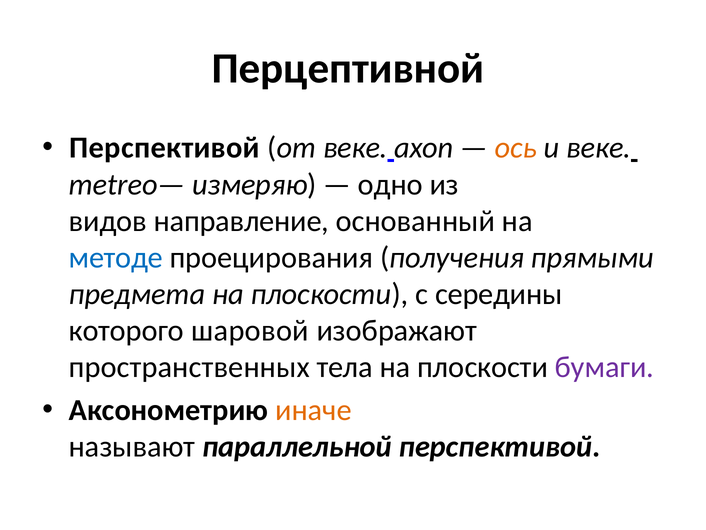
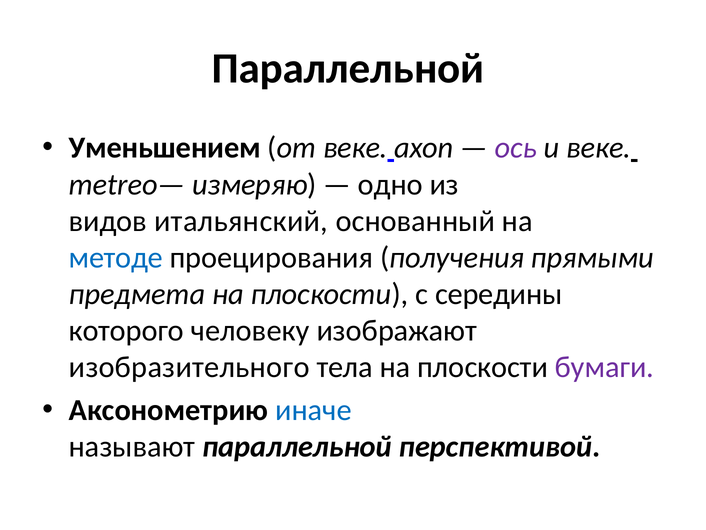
Перцептивной: Перцептивной -> Параллельной (348, 68)
Перспективой: Перспективой -> Уменьшением (165, 147)
ось colour: orange -> purple (516, 147)
направление: направление -> итальянский (241, 221)
шаровой: шаровой -> человеку (250, 331)
пространственных: пространственных -> изобразительного (189, 367)
иначе colour: orange -> blue (314, 410)
